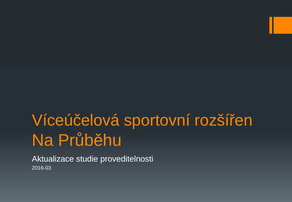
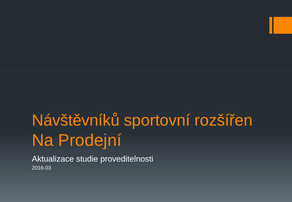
Víceúčelová: Víceúčelová -> Návštěvníků (76, 121)
Průběhu: Průběhu -> Prodejní (90, 140)
